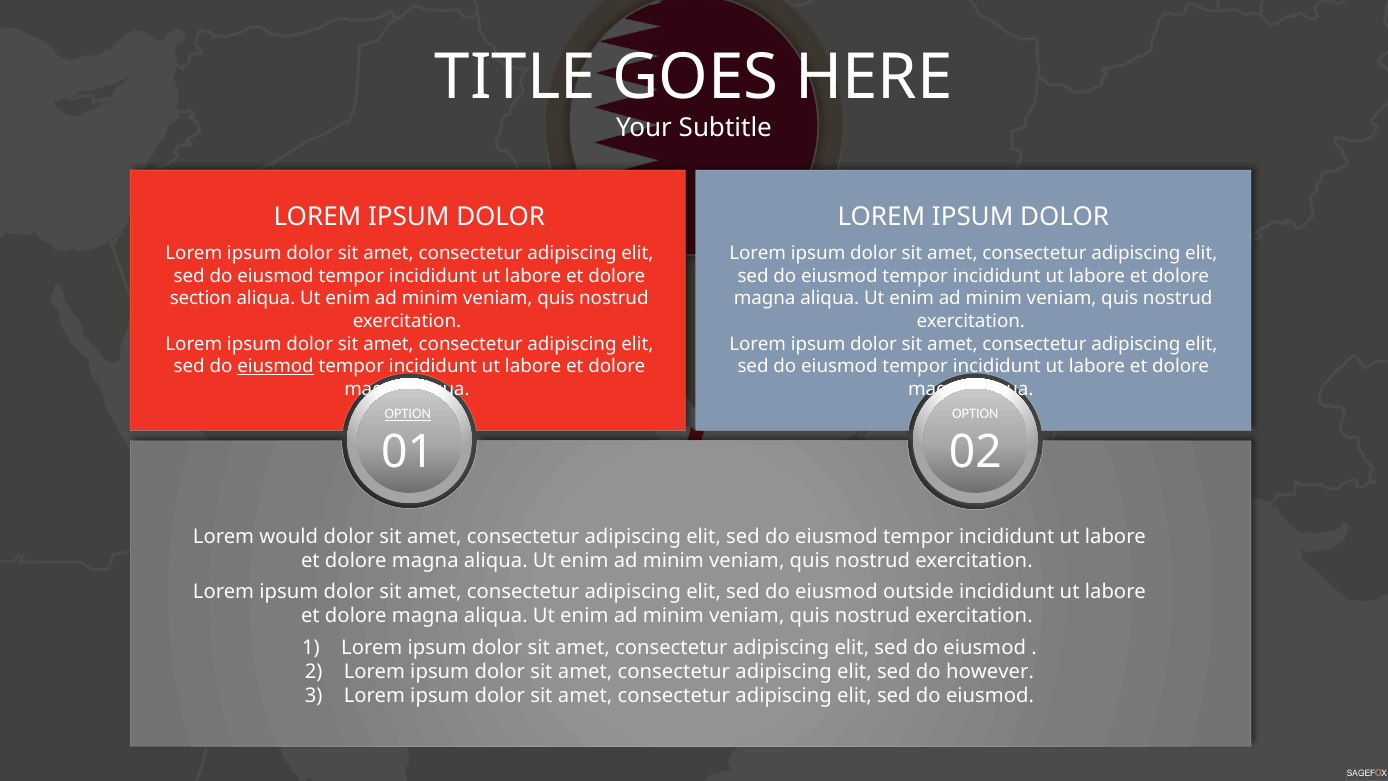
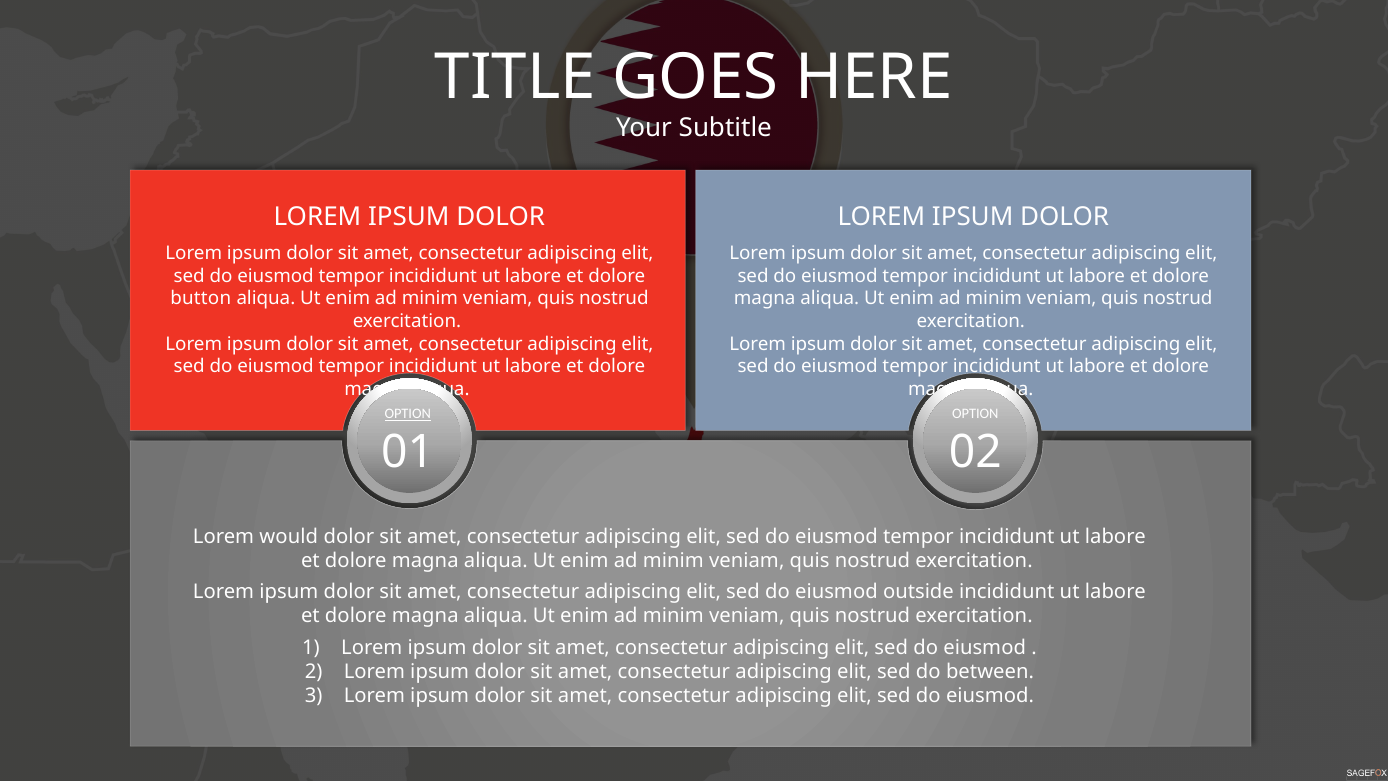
section: section -> button (201, 299)
eiusmod underline: present -> none (276, 366)
however: however -> between (990, 672)
